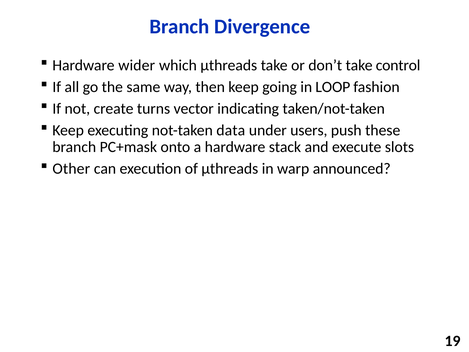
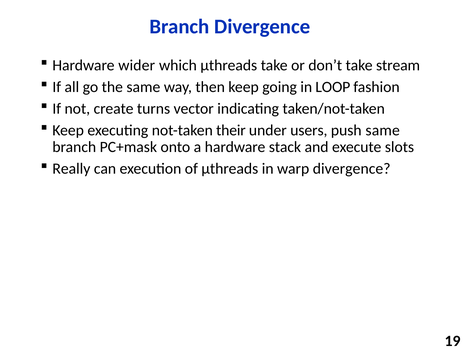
control: control -> stream (398, 65)
data: data -> their (231, 130)
push these: these -> same (383, 130)
Other: Other -> Really (71, 169)
warp announced: announced -> divergence (352, 169)
